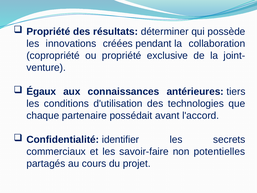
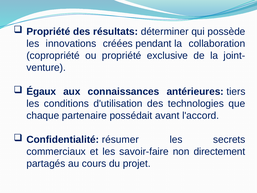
identifier: identifier -> résumer (120, 139)
potentielles: potentielles -> directement (219, 151)
